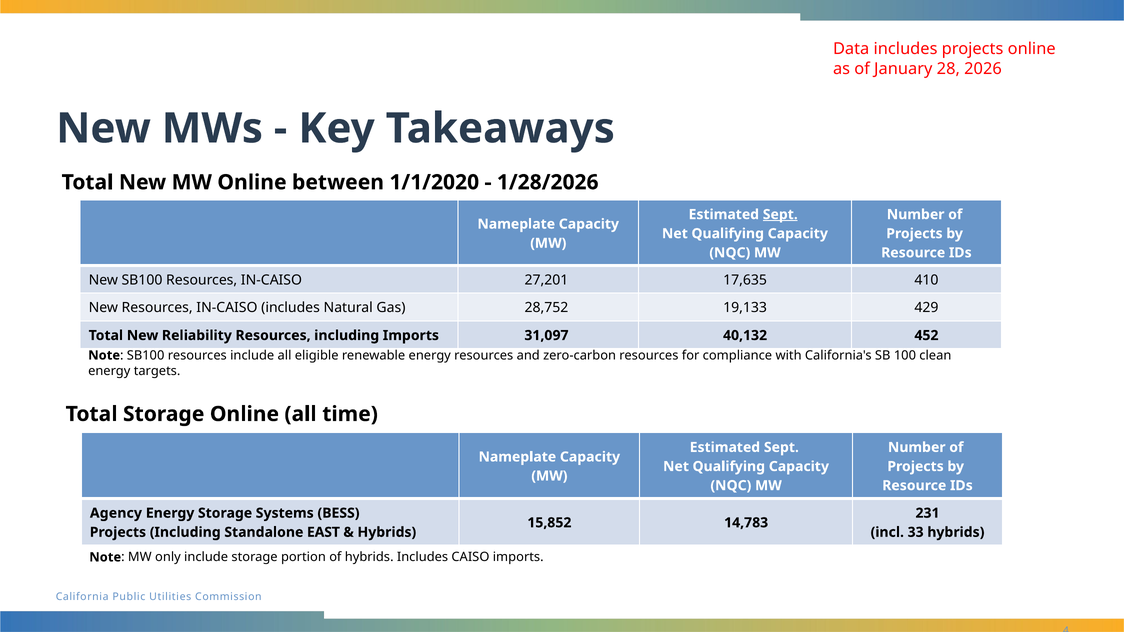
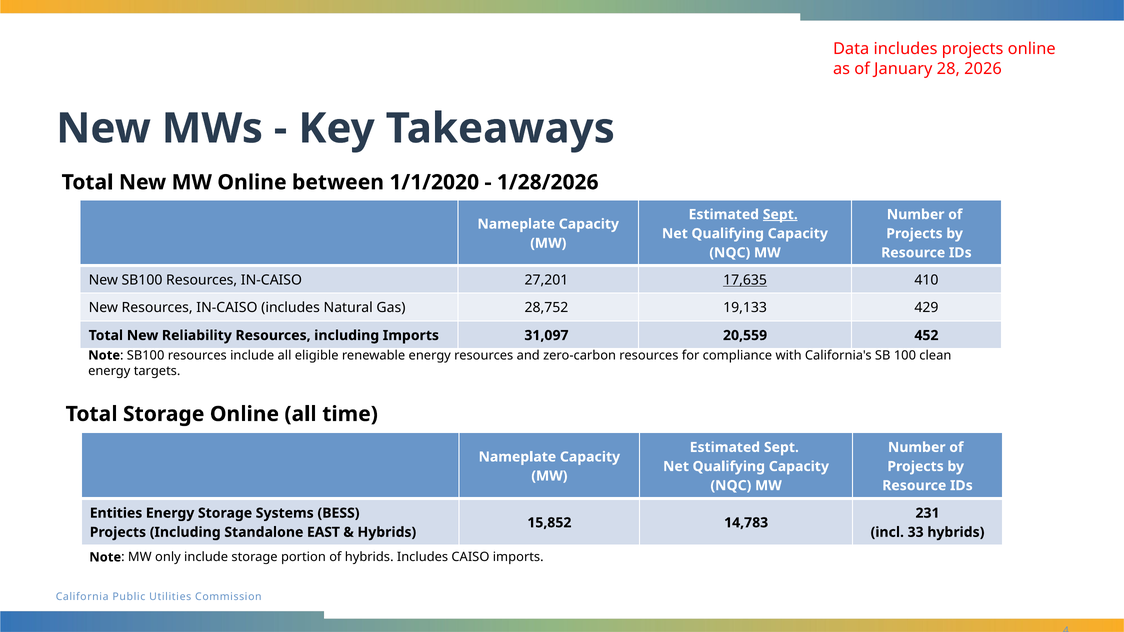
17,635 underline: none -> present (745, 280)
40,132: 40,132 -> 20,559 (745, 336)
Agency: Agency -> Entities (116, 513)
